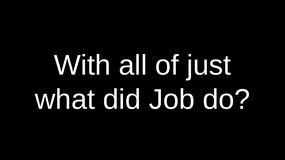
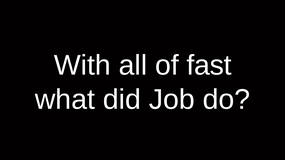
just: just -> fast (209, 65)
